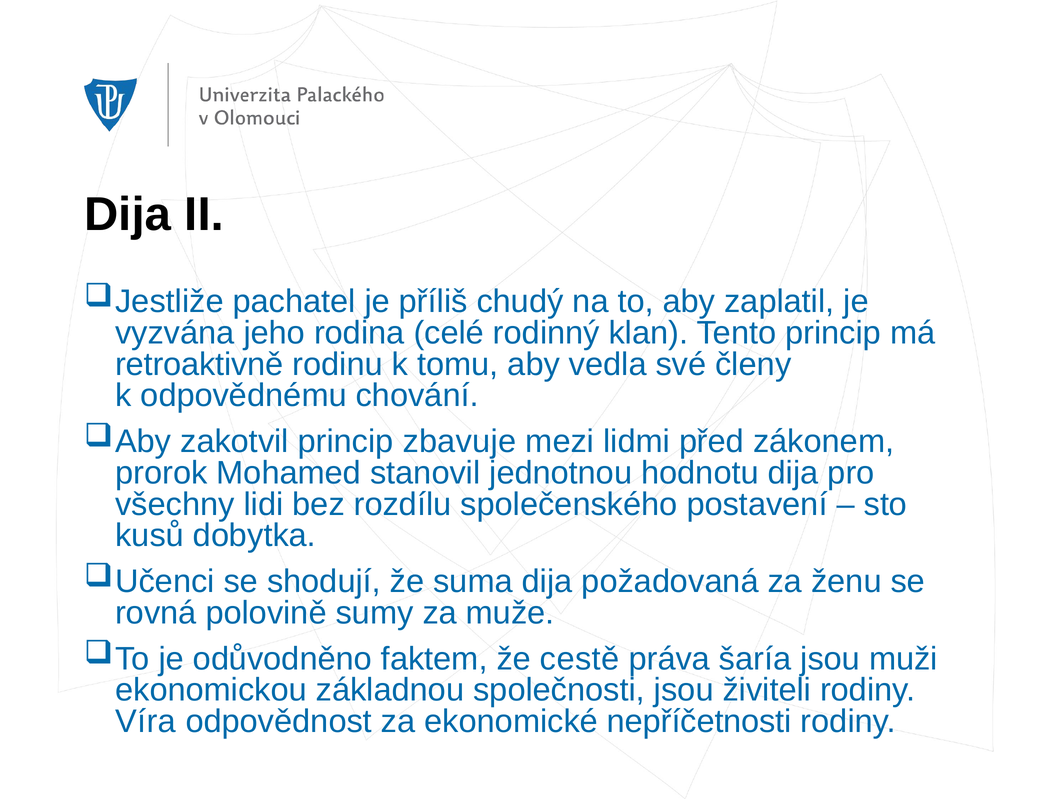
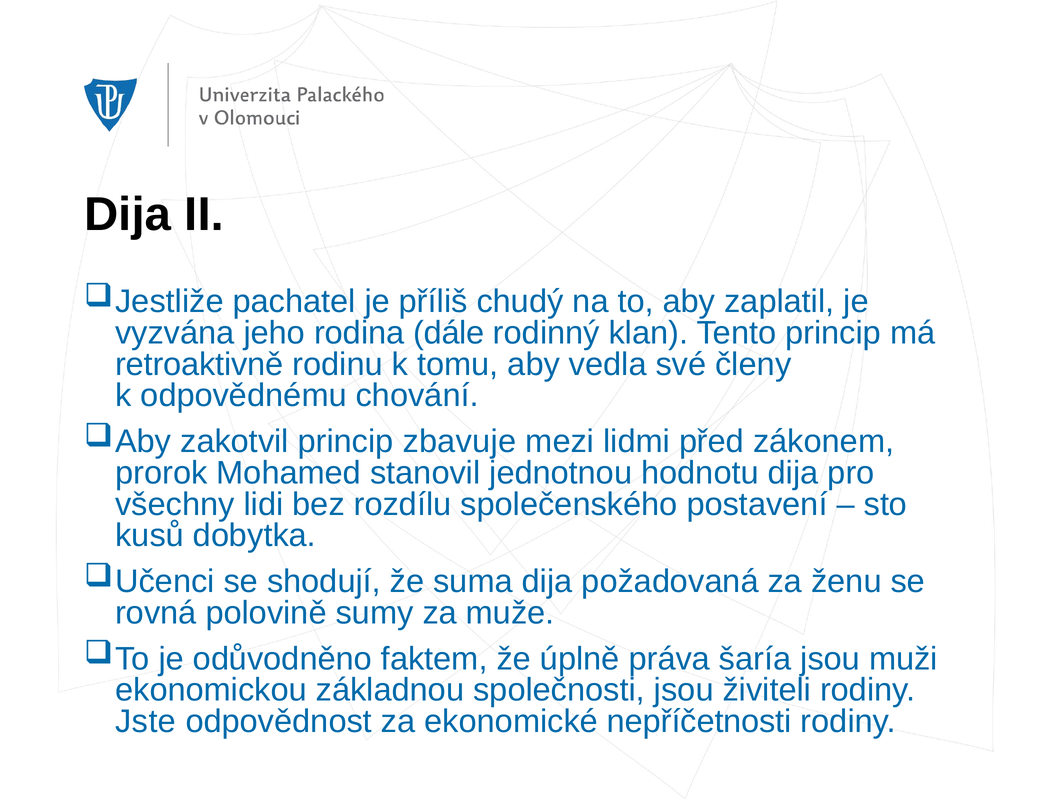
celé: celé -> dále (449, 333)
cestě: cestě -> úplně (580, 659)
Víra: Víra -> Jste (146, 721)
